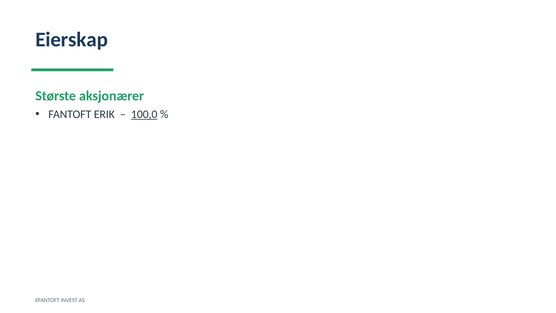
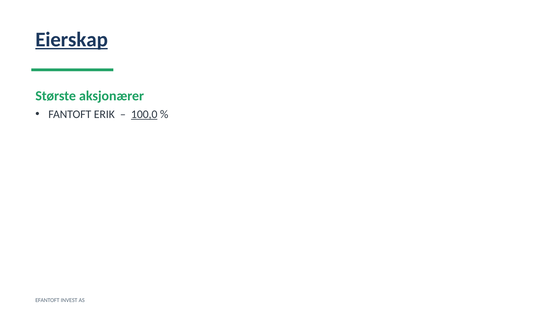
Eierskap underline: none -> present (72, 40)
